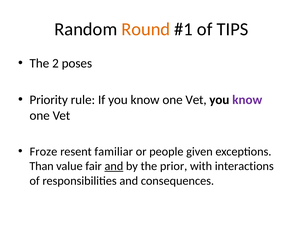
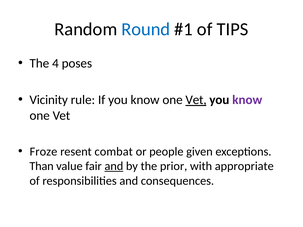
Round colour: orange -> blue (146, 29)
2: 2 -> 4 (55, 63)
Priority: Priority -> Vicinity (49, 100)
Vet underline: none -> present (196, 100)
familiar: familiar -> combat (114, 152)
interactions: interactions -> appropriate (244, 166)
